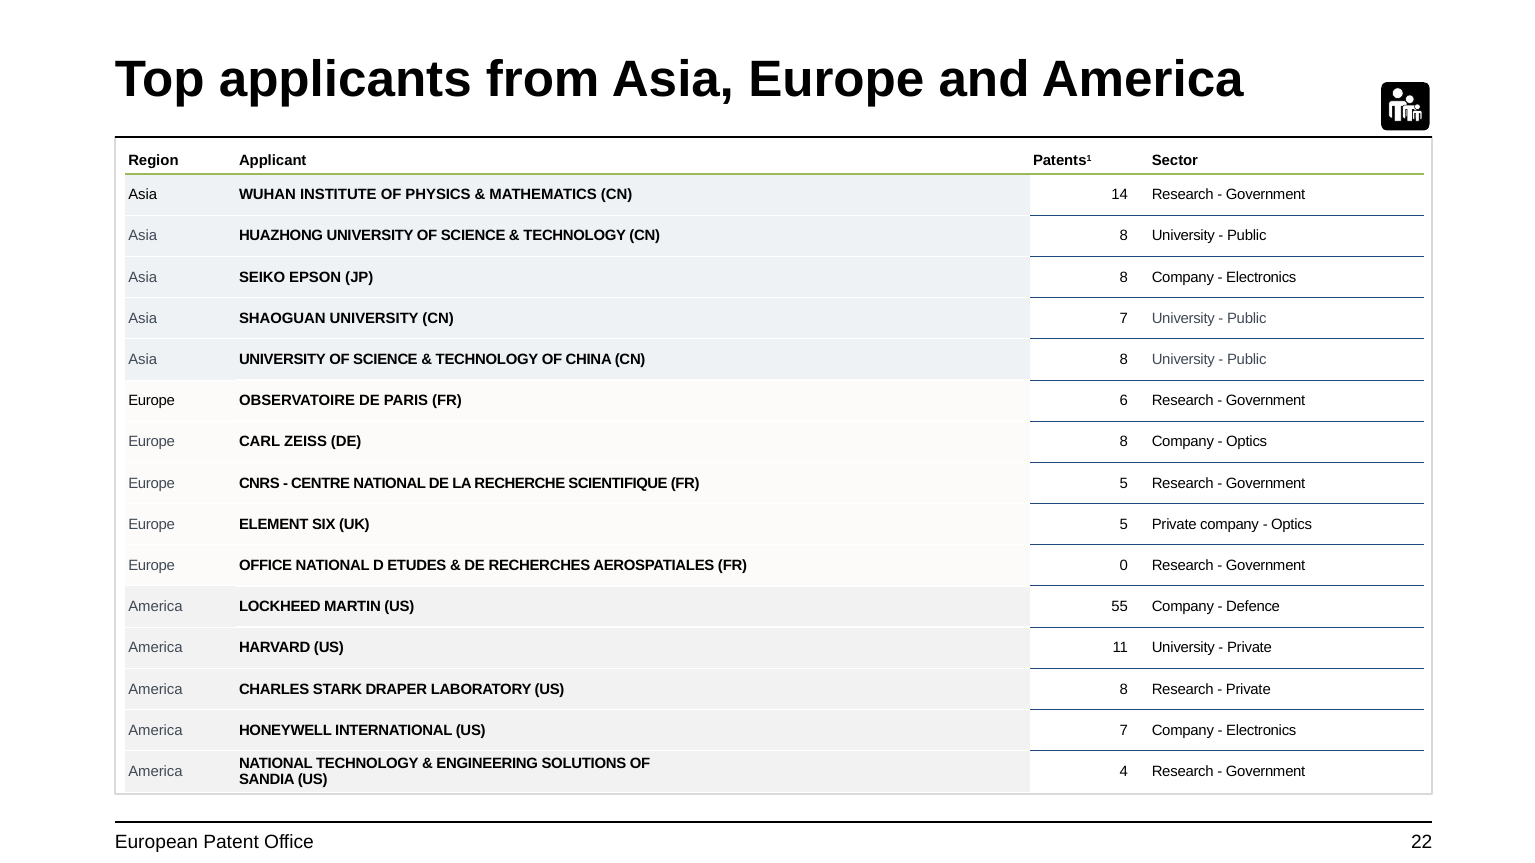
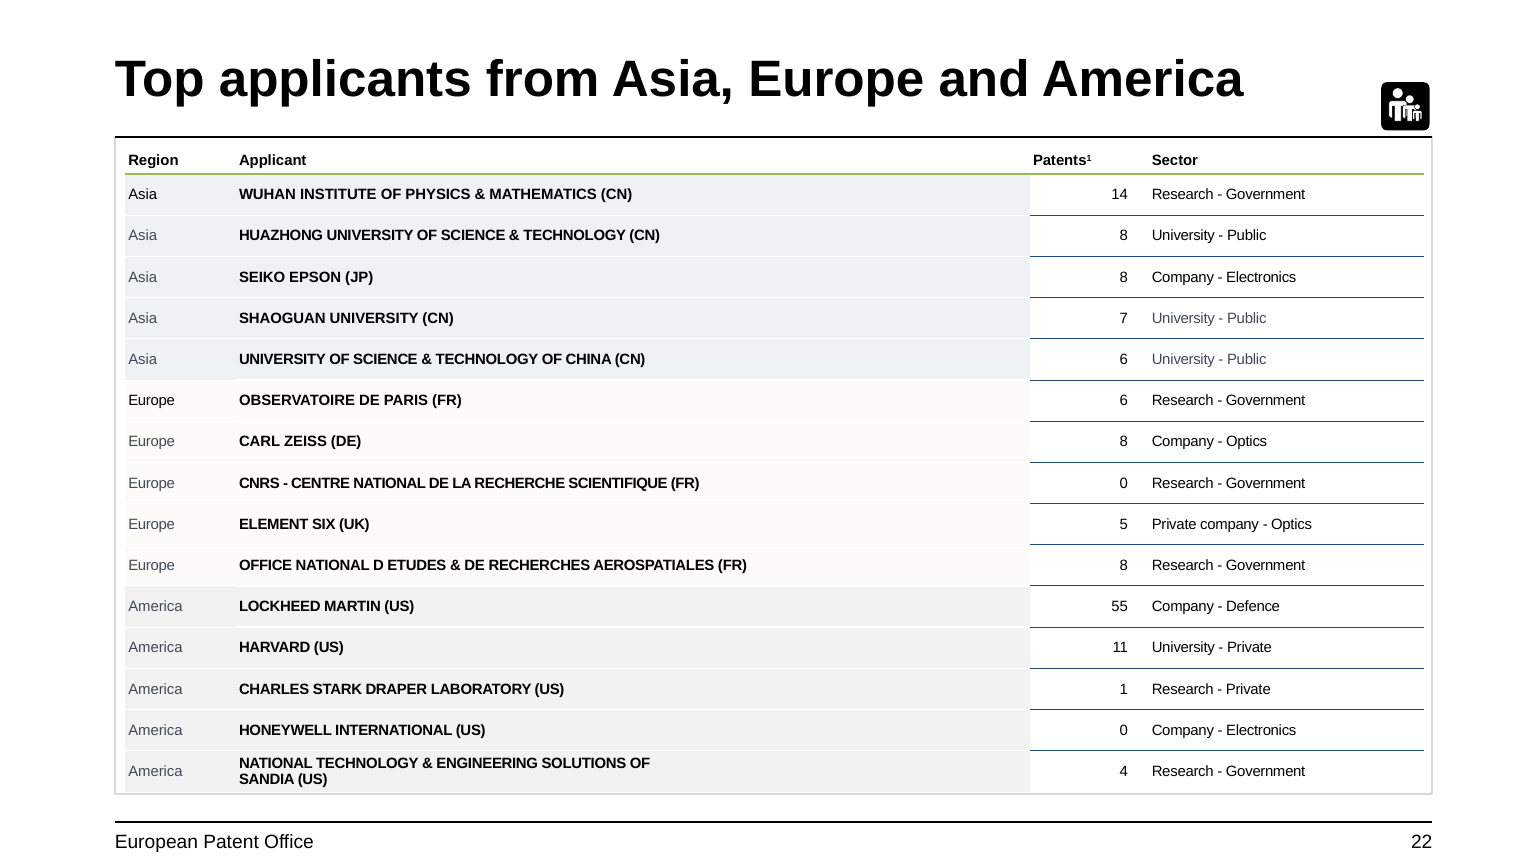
CHINA CN 8: 8 -> 6 (1124, 360)
FR 5: 5 -> 0 (1124, 483)
FR 0: 0 -> 8 (1124, 566)
US 8: 8 -> 1 (1124, 690)
US 7: 7 -> 0 (1124, 731)
